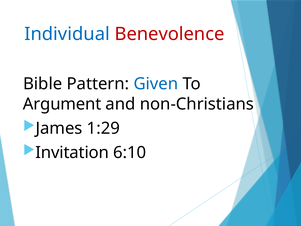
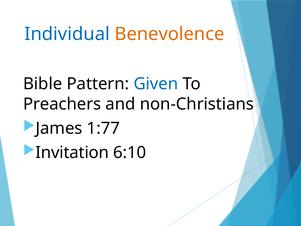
Benevolence colour: red -> orange (170, 34)
Argument: Argument -> Preachers (62, 104)
1:29: 1:29 -> 1:77 (103, 128)
